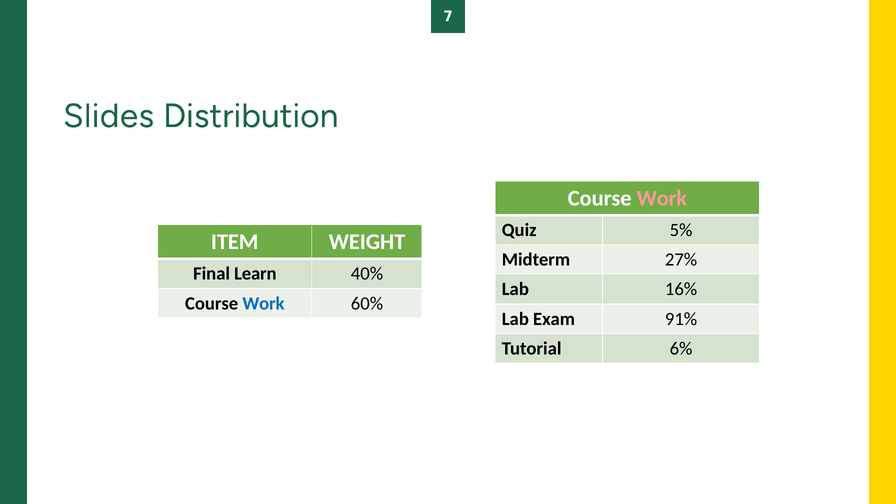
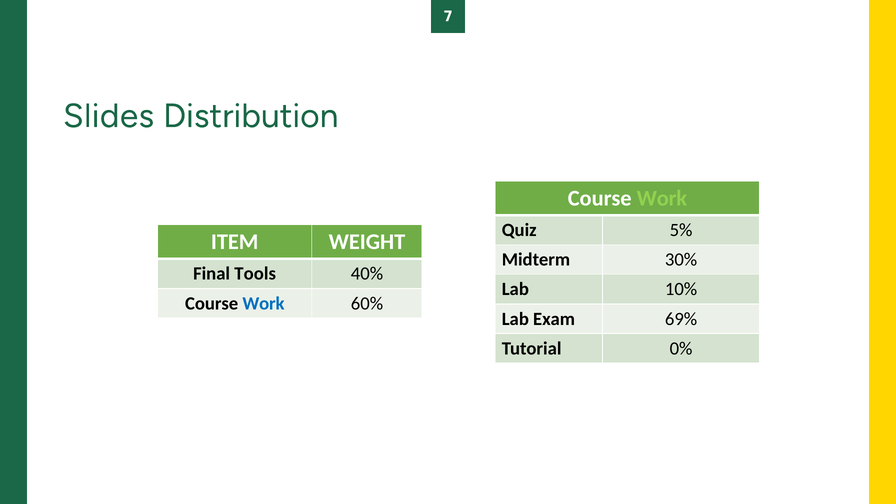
Work colour: pink -> light green (662, 198)
27%: 27% -> 30% (681, 260)
Learn: Learn -> Tools (255, 274)
16%: 16% -> 10% (681, 289)
91%: 91% -> 69% (681, 319)
6%: 6% -> 0% (681, 349)
